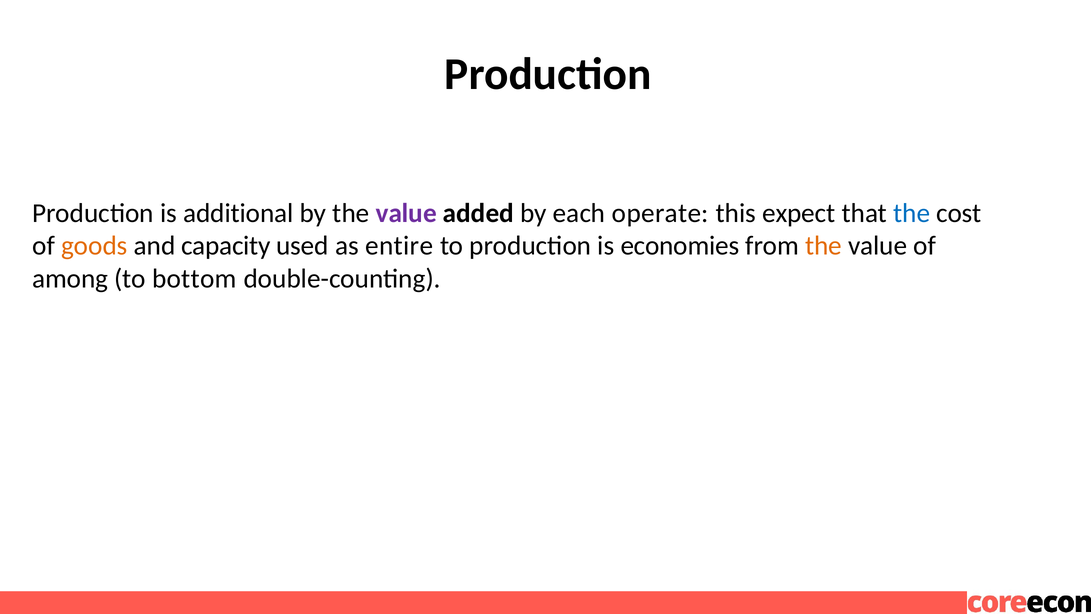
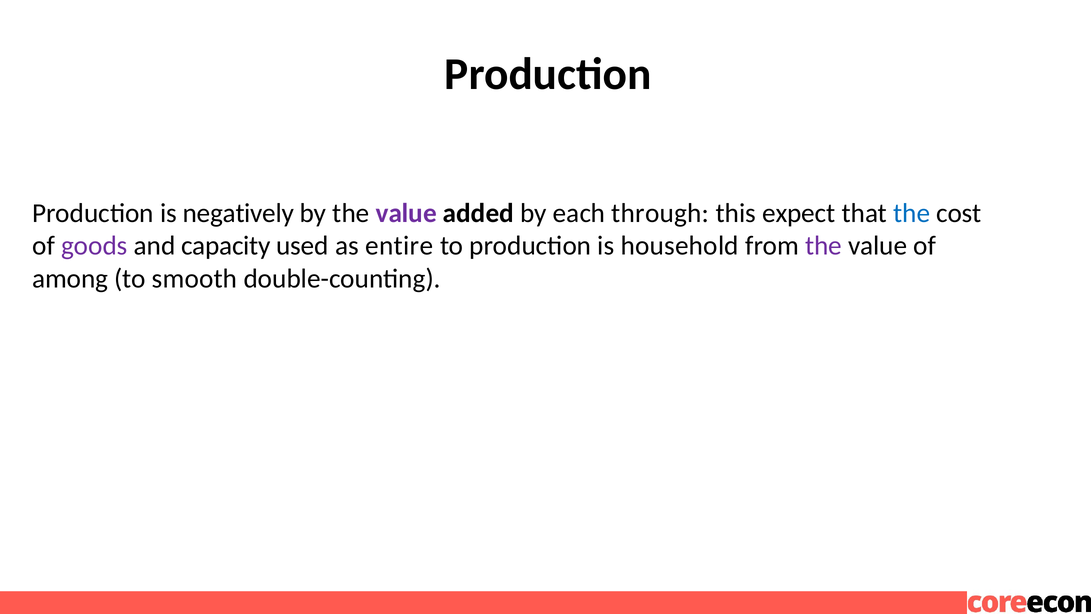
additional: additional -> negatively (238, 213)
operate: operate -> through (660, 213)
goods colour: orange -> purple (94, 246)
economies: economies -> household (680, 246)
the colour: orange -> purple (824, 246)
bottom: bottom -> smooth (195, 279)
